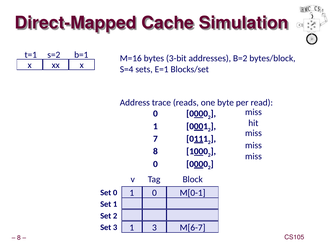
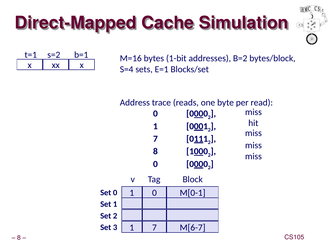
3-bit: 3-bit -> 1-bit (176, 58)
1 3: 3 -> 7 (154, 228)
